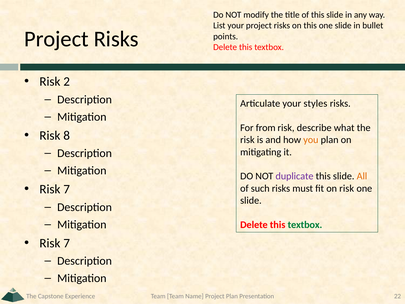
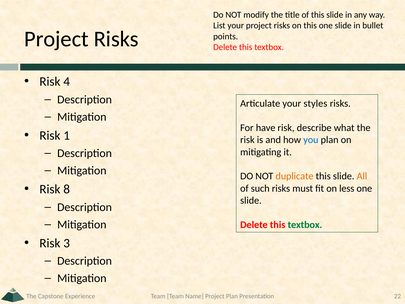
2: 2 -> 4 (67, 82)
from: from -> have (266, 128)
8: 8 -> 1 (67, 135)
you colour: orange -> blue (311, 140)
duplicate colour: purple -> orange (295, 176)
7: 7 -> 8 (67, 189)
on risk: risk -> less (347, 188)
7: 7 -> 3 (67, 243)
